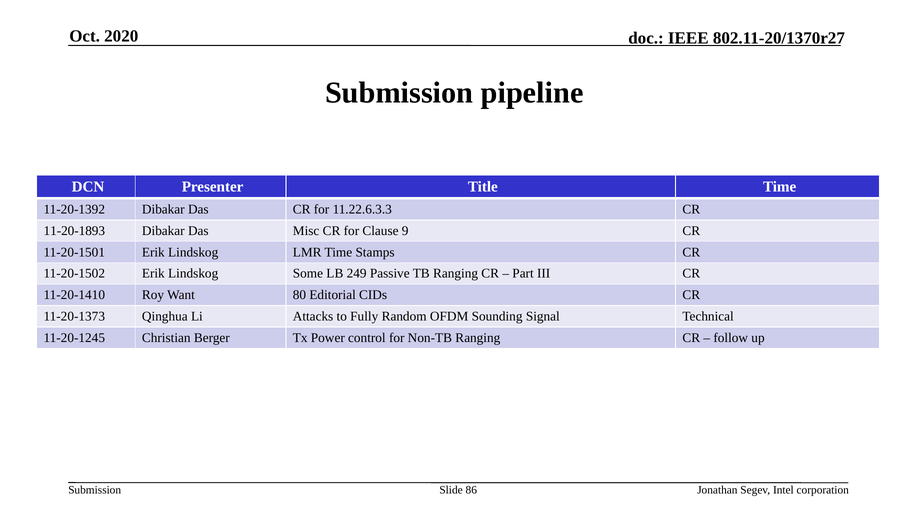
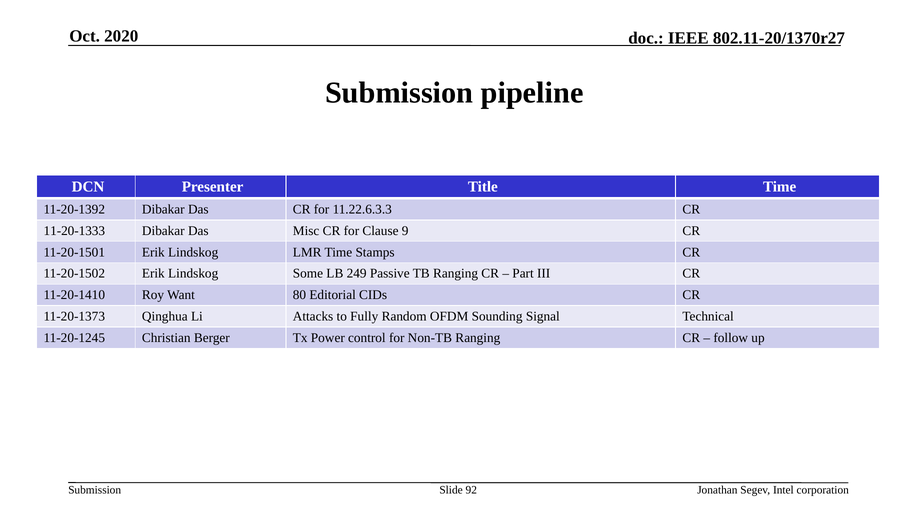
11-20-1893: 11-20-1893 -> 11-20-1333 (74, 231)
86: 86 -> 92 (471, 490)
